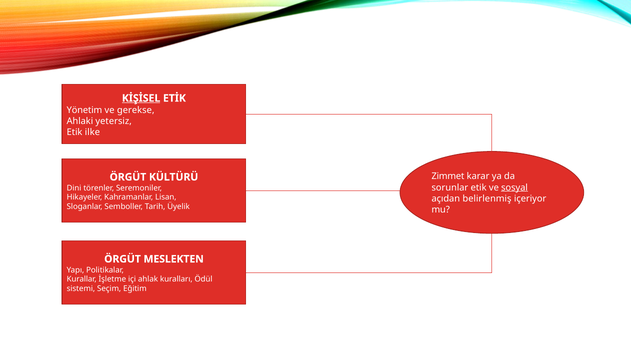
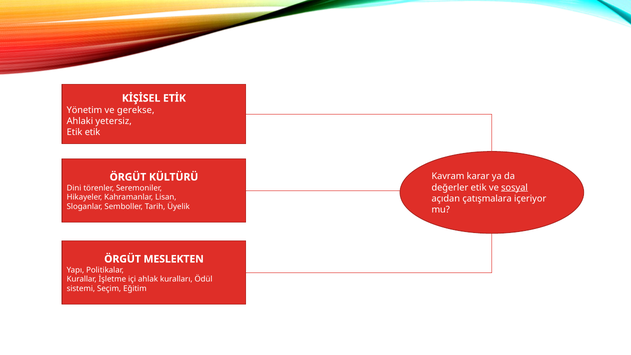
KİŞİSEL underline: present -> none (141, 98)
Etik ilke: ilke -> etik (93, 132)
Zimmet: Zimmet -> Kavram (448, 176)
sorunlar: sorunlar -> değerler (450, 187)
belirlenmiş: belirlenmiş -> çatışmalara (487, 199)
